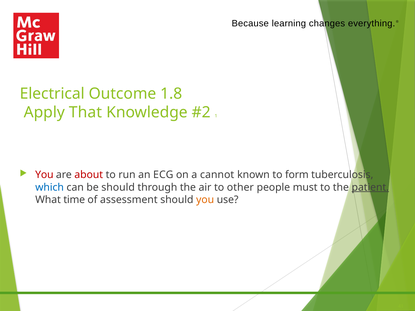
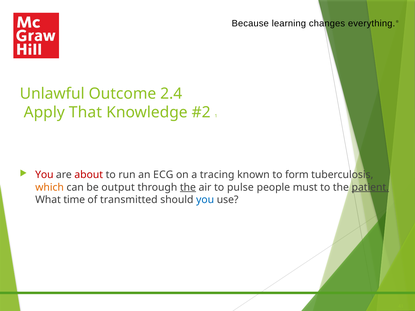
Electrical: Electrical -> Unlawful (52, 94)
1.8: 1.8 -> 2.4 (171, 94)
cannot: cannot -> tracing (217, 175)
which colour: blue -> orange (50, 187)
be should: should -> output (118, 187)
the underline: none -> present (188, 187)
other: other -> pulse (240, 187)
assessment: assessment -> transmitted (129, 200)
you colour: orange -> blue (205, 200)
